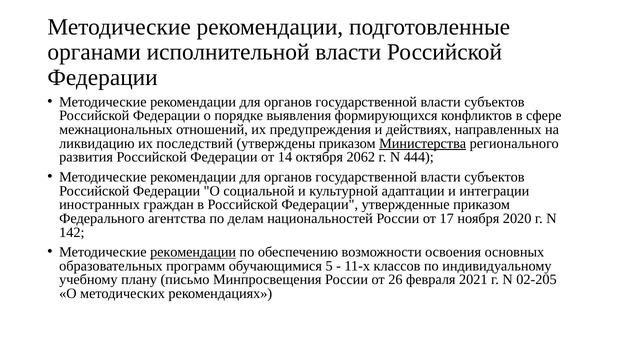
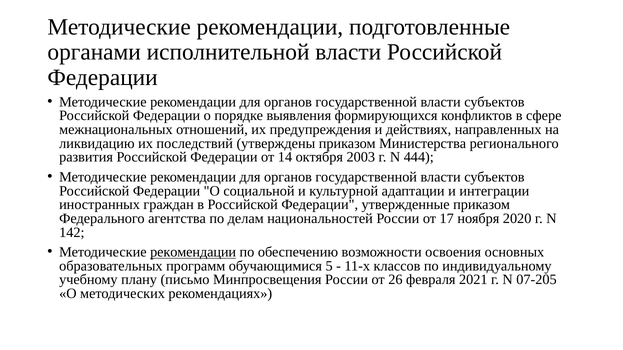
Министерства underline: present -> none (423, 144)
2062: 2062 -> 2003 (361, 157)
02-205: 02-205 -> 07-205 (536, 280)
